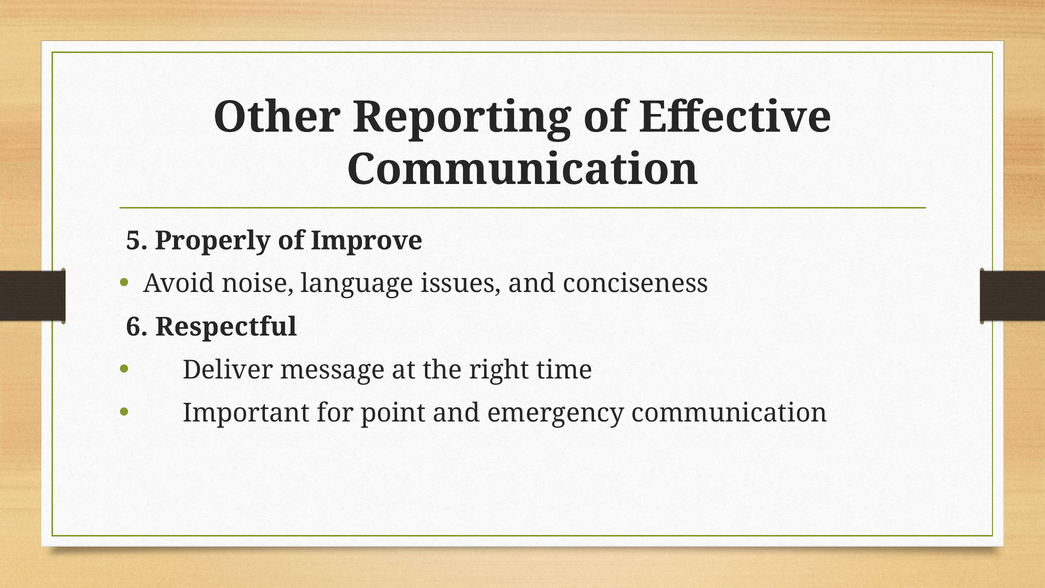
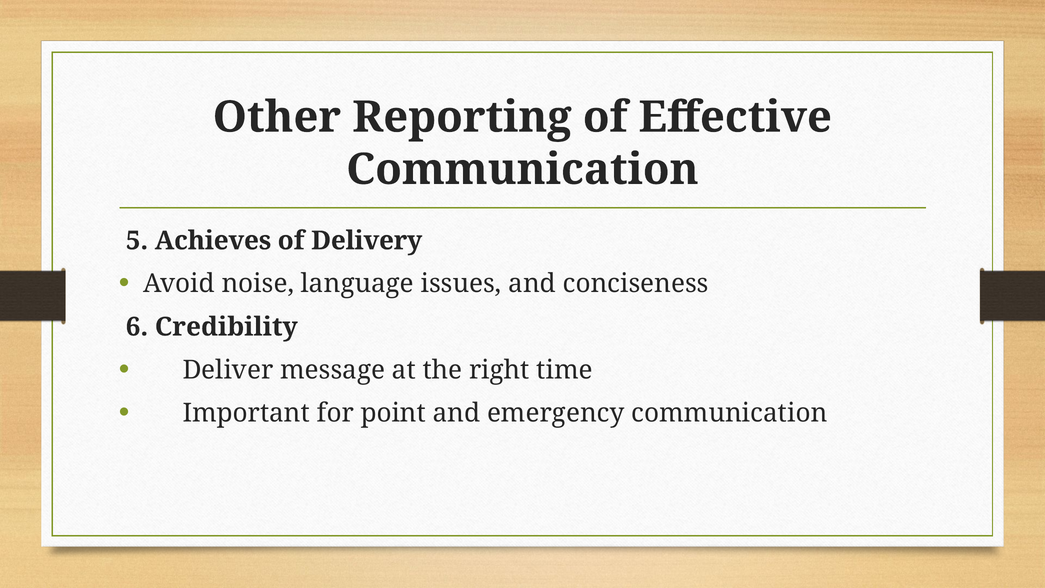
Properly: Properly -> Achieves (213, 241)
Improve: Improve -> Delivery (367, 241)
Respectful: Respectful -> Credibility (226, 327)
